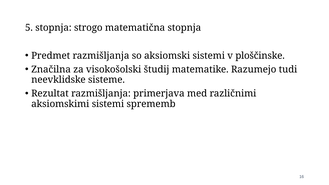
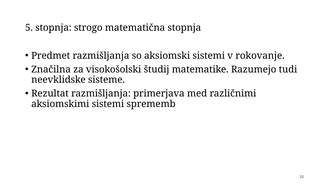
ploščinske: ploščinske -> rokovanje (260, 56)
